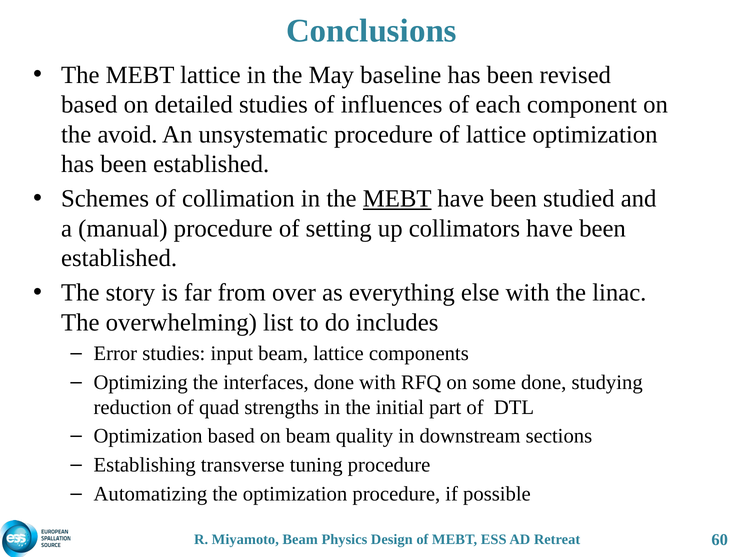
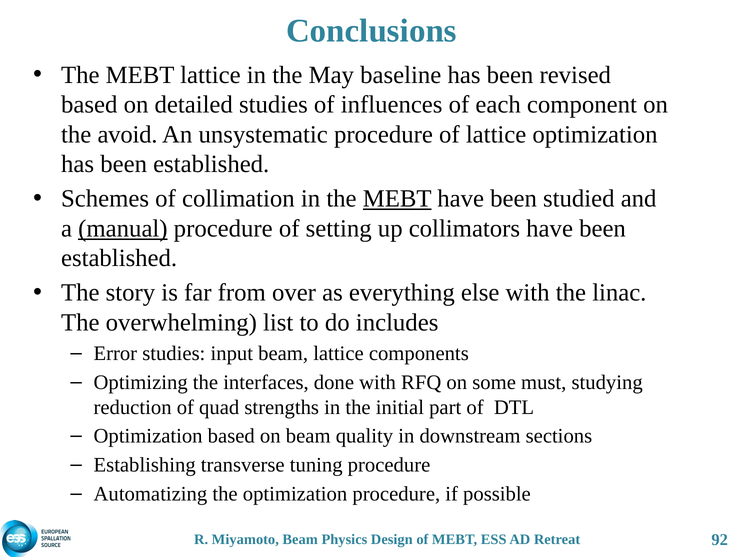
manual underline: none -> present (123, 229)
some done: done -> must (544, 383)
60: 60 -> 92 (720, 540)
